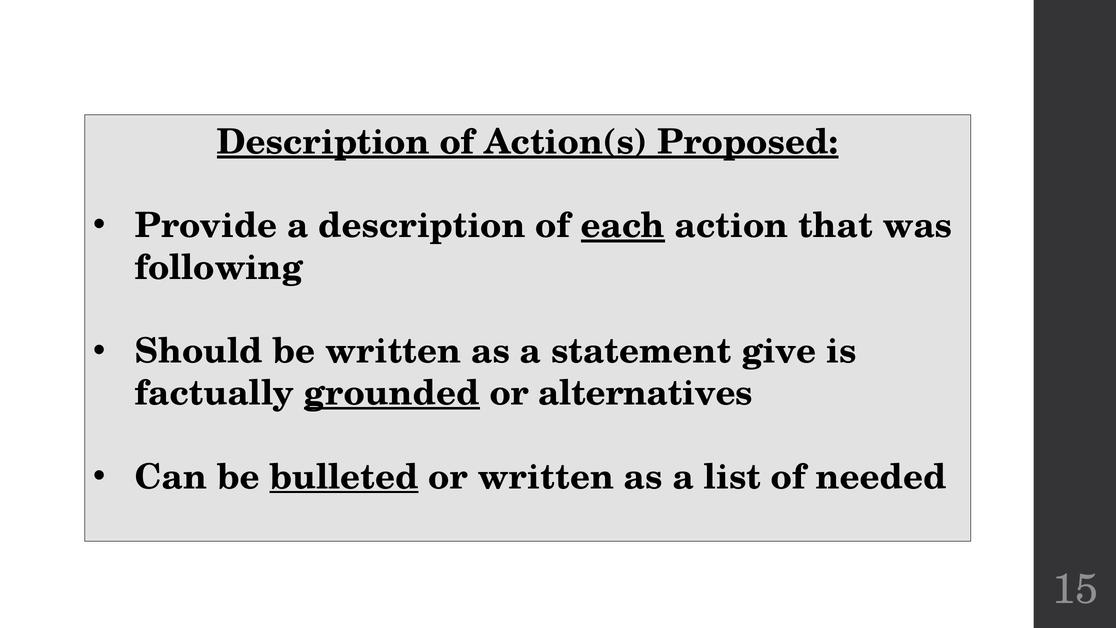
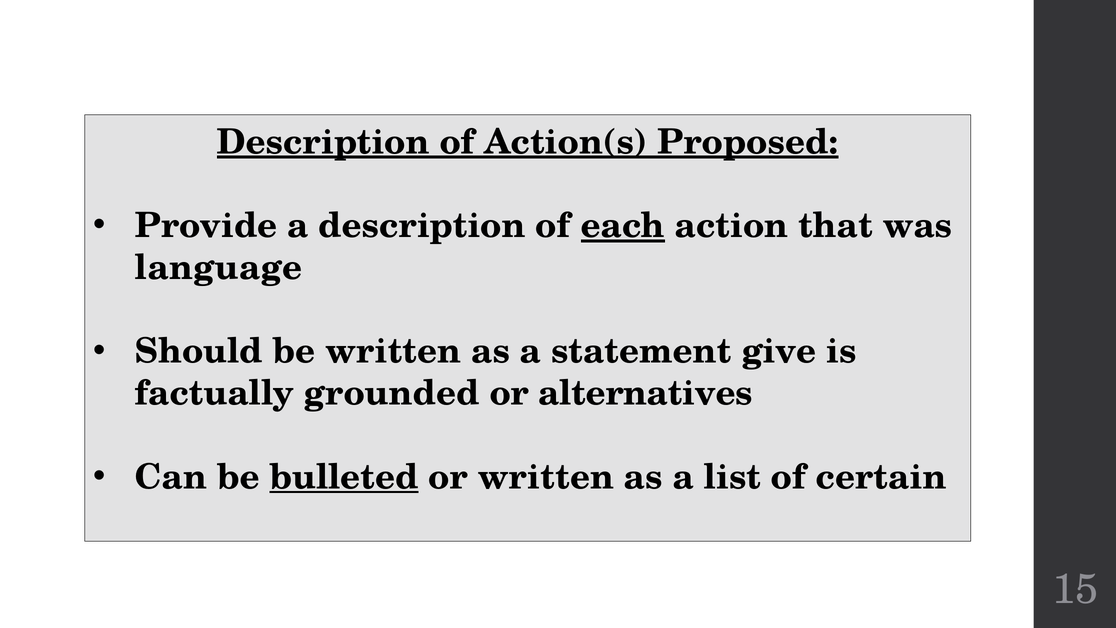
following: following -> language (219, 268)
grounded underline: present -> none (392, 393)
needed: needed -> certain (881, 477)
